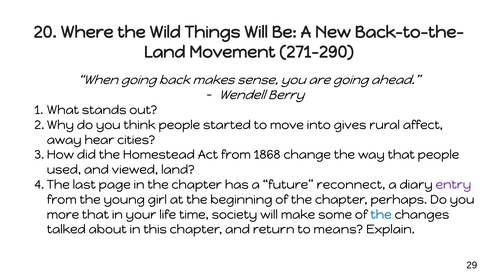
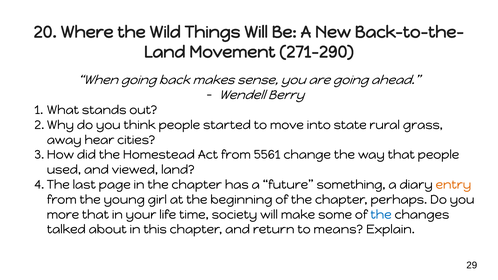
gives: gives -> state (350, 125)
affect: affect -> grass (423, 125)
1868: 1868 -> 5561 (267, 155)
reconnect: reconnect -> something (351, 185)
entry colour: purple -> orange (453, 185)
